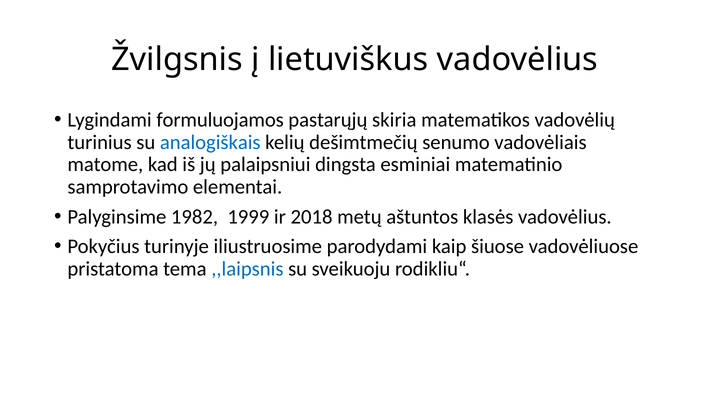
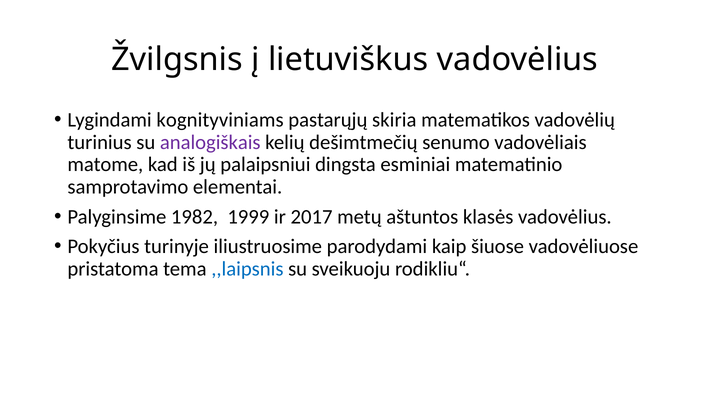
formuluojamos: formuluojamos -> kognityviniams (220, 120)
analogiškais colour: blue -> purple (210, 142)
2018: 2018 -> 2017 (312, 217)
